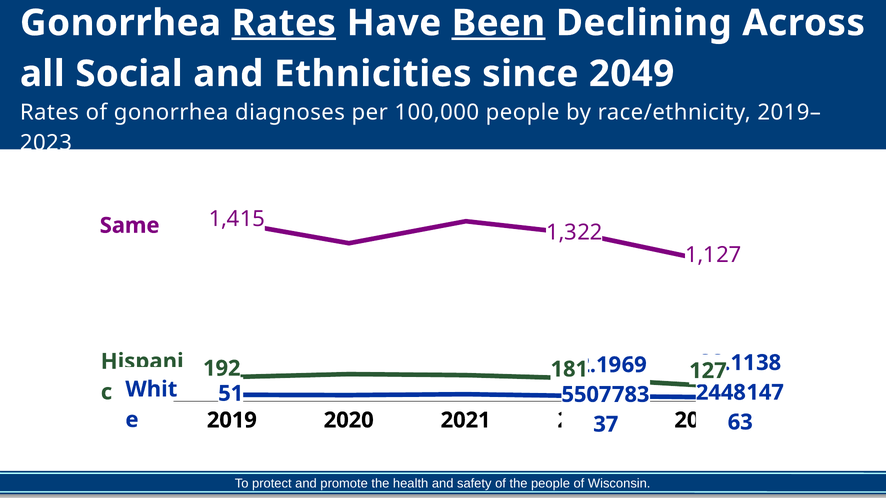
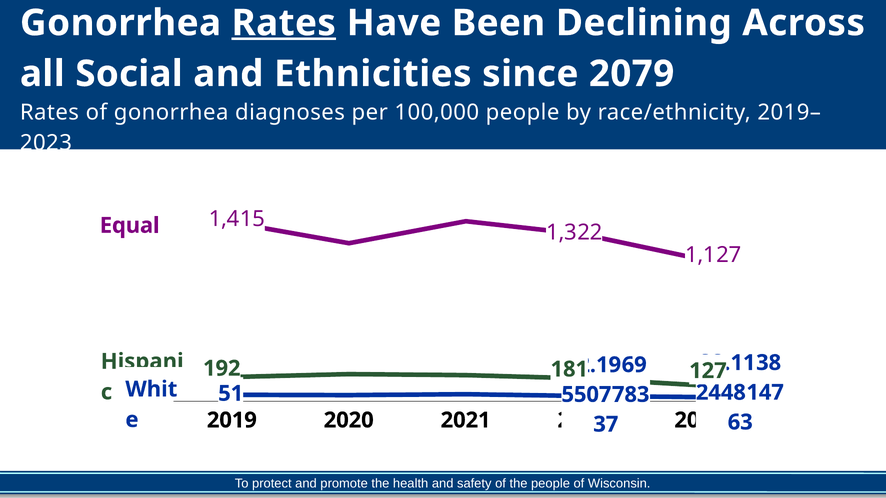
Been underline: present -> none (498, 23)
2049: 2049 -> 2079 (632, 74)
Same: Same -> Equal (130, 226)
